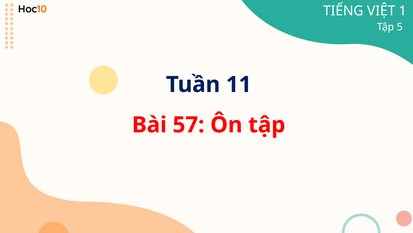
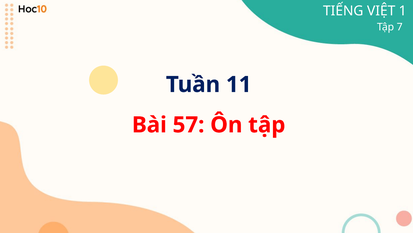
5: 5 -> 7 (400, 27)
